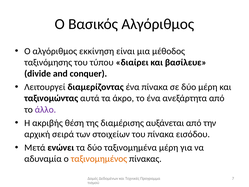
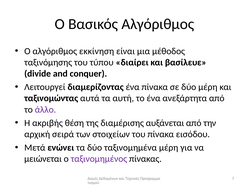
άκρο: άκρο -> αυτή (123, 98)
αδυναμία: αδυναμία -> μειώνεται (43, 159)
ταξινομημένος colour: orange -> purple (99, 159)
